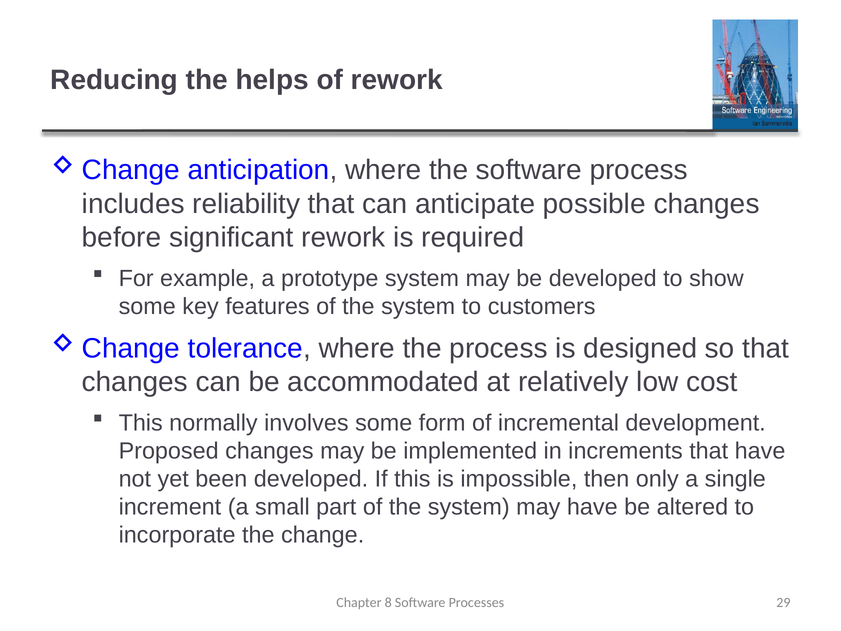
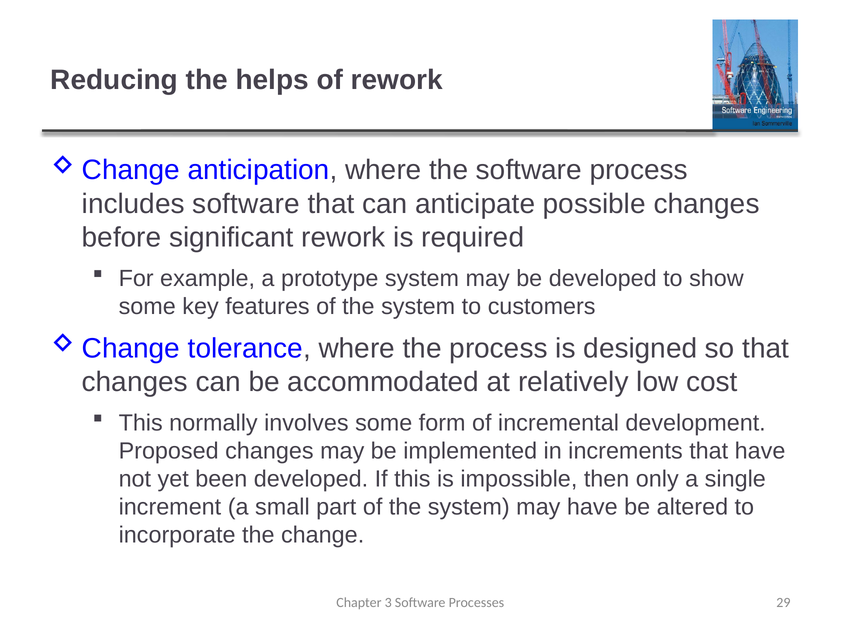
includes reliability: reliability -> software (246, 204)
8: 8 -> 3 (388, 602)
